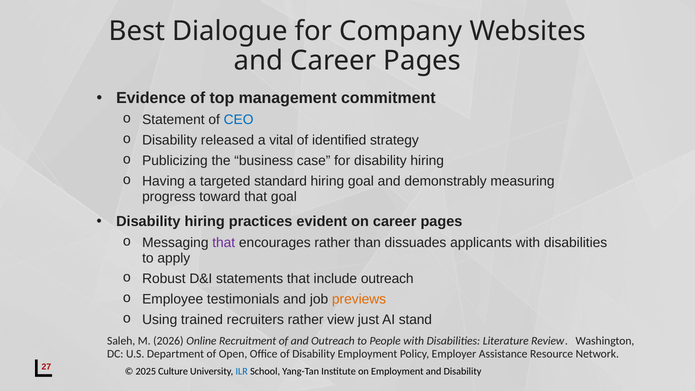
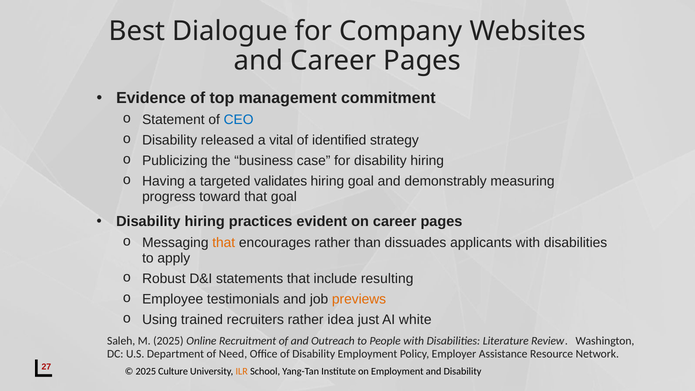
standard: standard -> validates (281, 181)
that colour: purple -> orange (224, 242)
include outreach: outreach -> resulting (387, 279)
view: view -> idea (341, 320)
stand: stand -> white (415, 320)
M 2026: 2026 -> 2025 (168, 341)
Open: Open -> Need (233, 354)
ILR colour: blue -> orange (242, 371)
